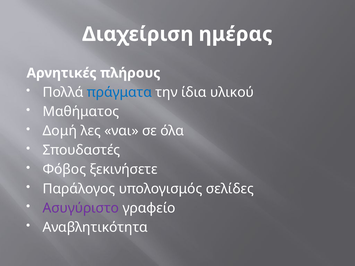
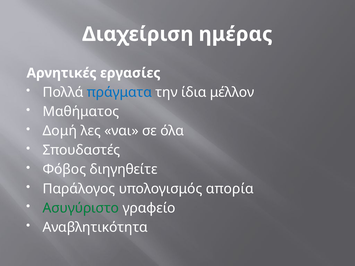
πλήρους: πλήρους -> εργασίες (130, 73)
υλικού: υλικού -> μέλλον (232, 92)
ξεκινήσετε: ξεκινήσετε -> διηγηθείτε (124, 170)
σελίδες: σελίδες -> απορία (230, 189)
Ασυγύριστο colour: purple -> green (81, 208)
